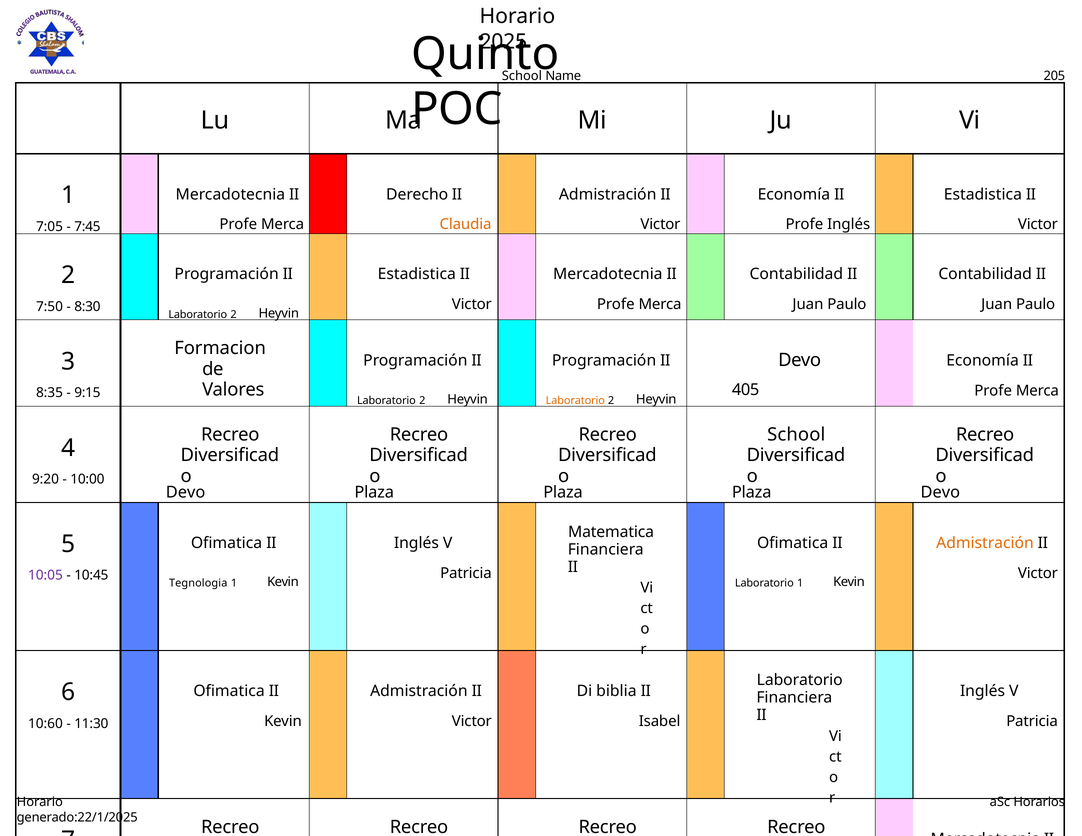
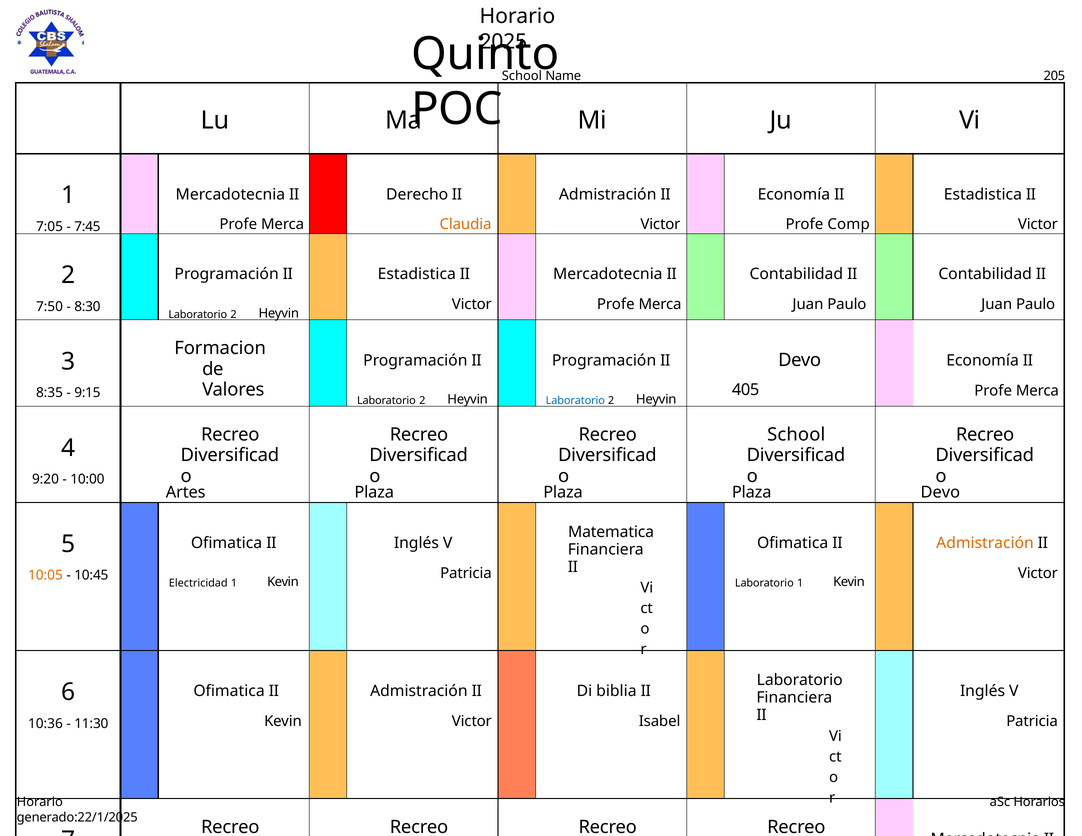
Profe Inglés: Inglés -> Comp (849, 224)
Laboratorio colour: orange -> blue (575, 401)
Devo: Devo -> Artes (186, 492)
10:05 colour: purple -> orange (45, 576)
Tegnologia: Tegnologia -> Electricidad (198, 583)
10:60: 10:60 -> 10:36 (45, 724)
